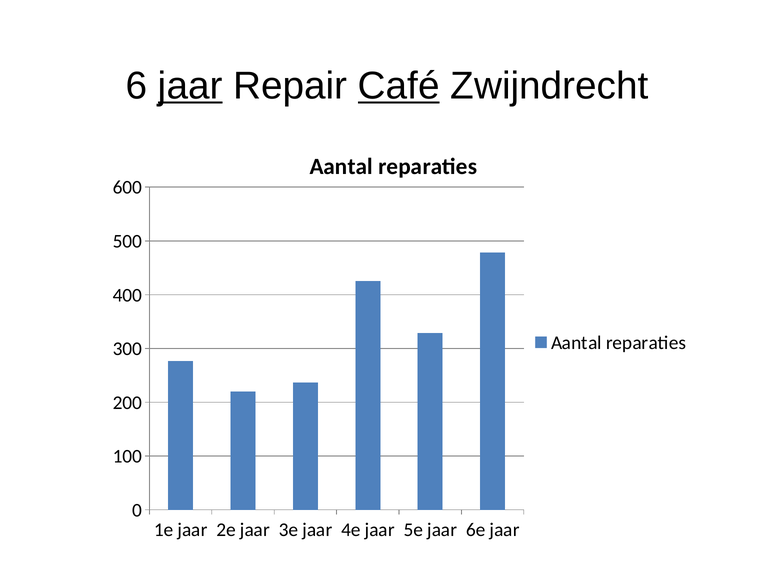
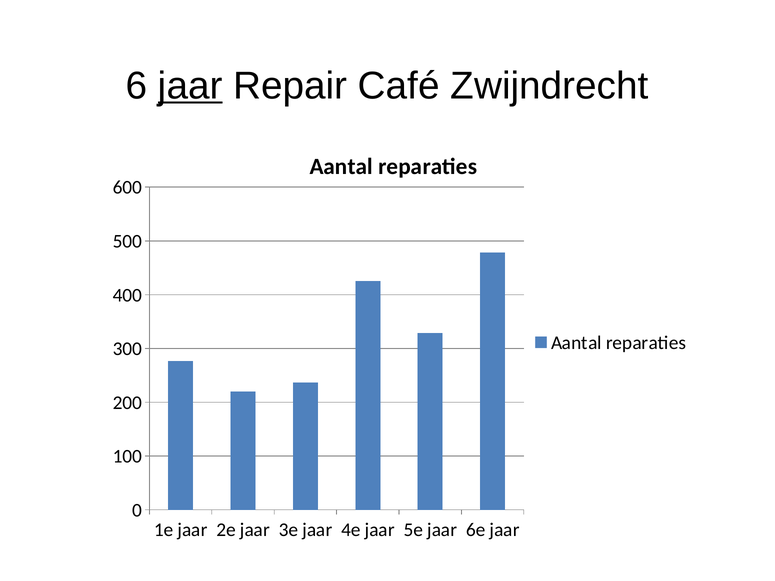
Café underline: present -> none (399, 86)
